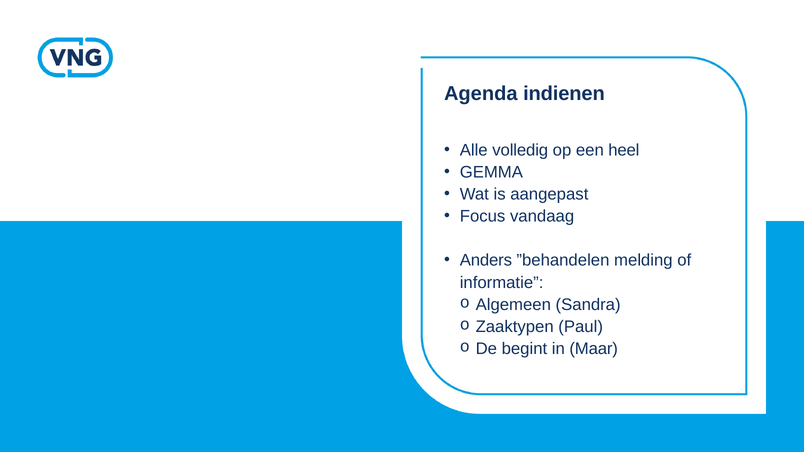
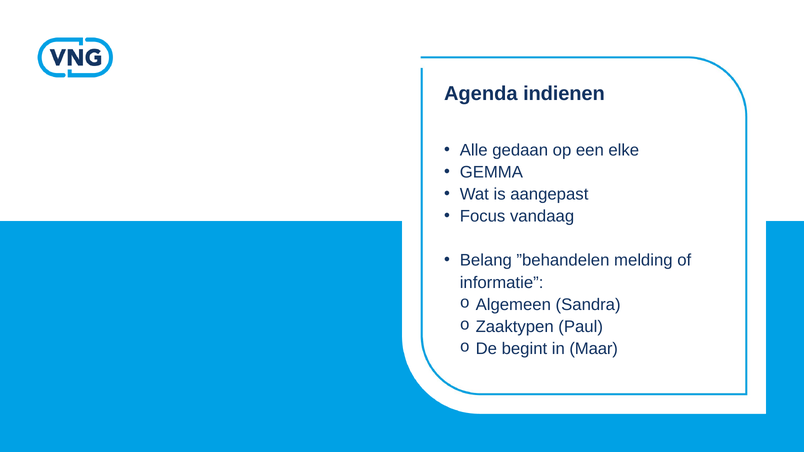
volledig: volledig -> gedaan (520, 150)
heel: heel -> elke (624, 150)
Anders: Anders -> Belang (486, 261)
